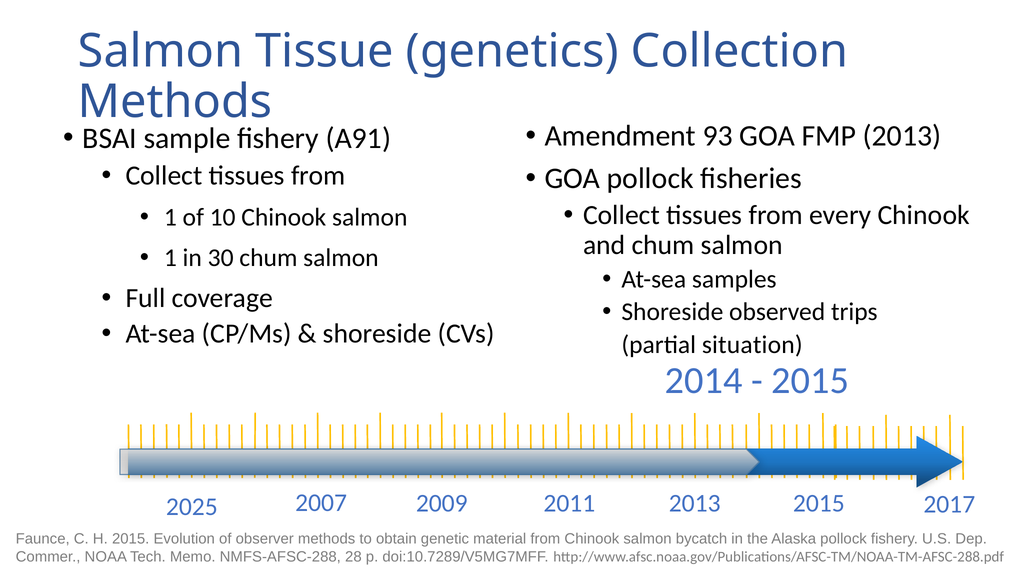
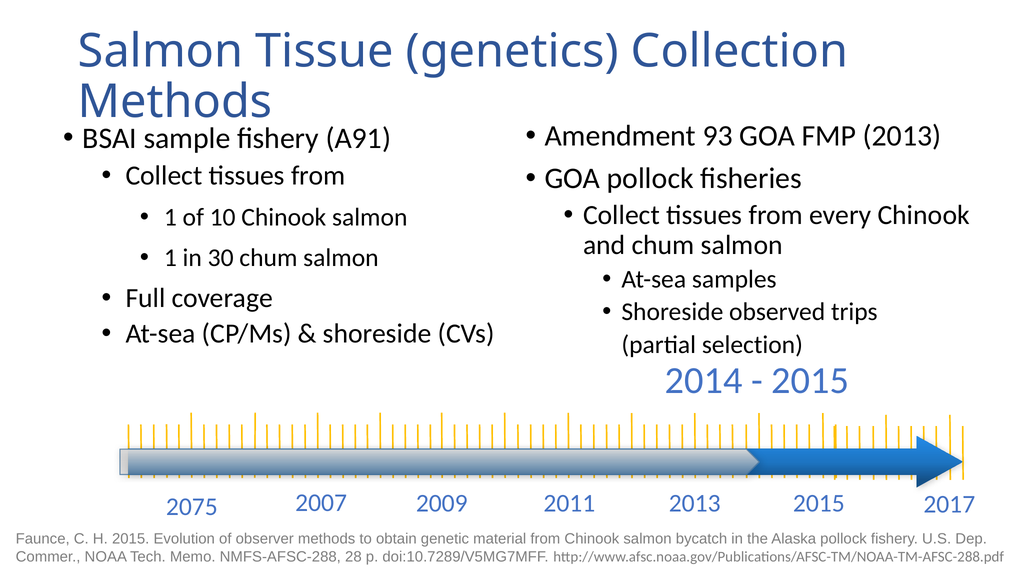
situation: situation -> selection (752, 345)
2025: 2025 -> 2075 (192, 507)
